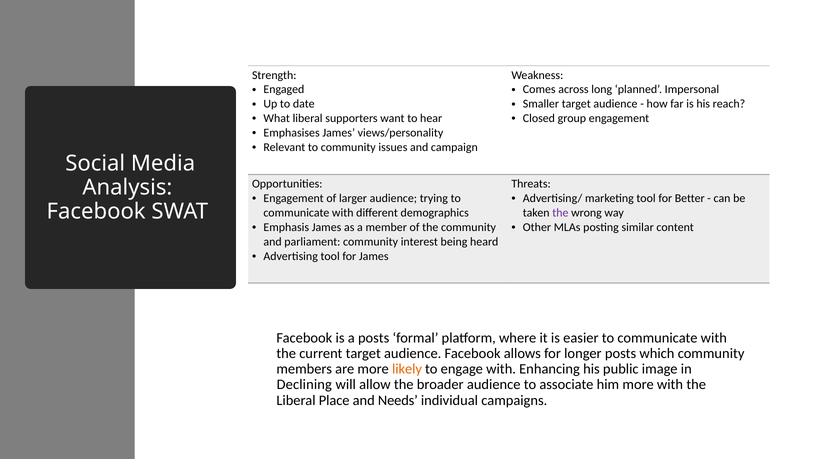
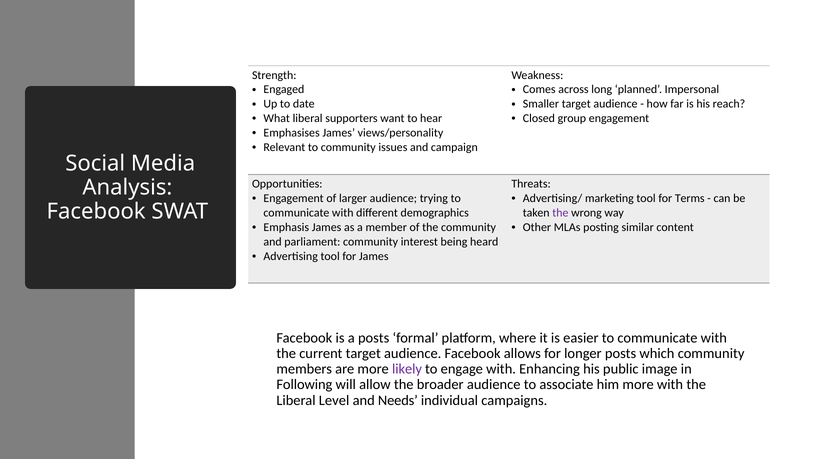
Better: Better -> Terms (690, 198)
likely colour: orange -> purple (407, 369)
Declining: Declining -> Following (304, 385)
Place: Place -> Level (334, 400)
